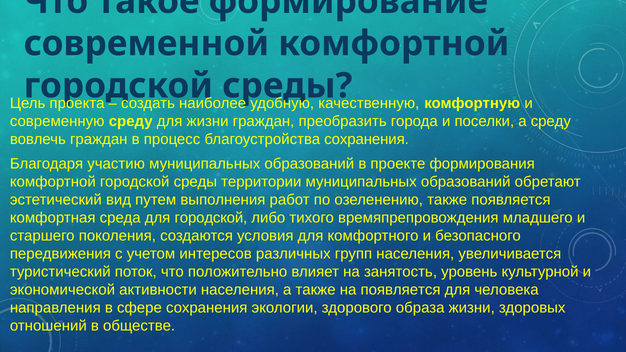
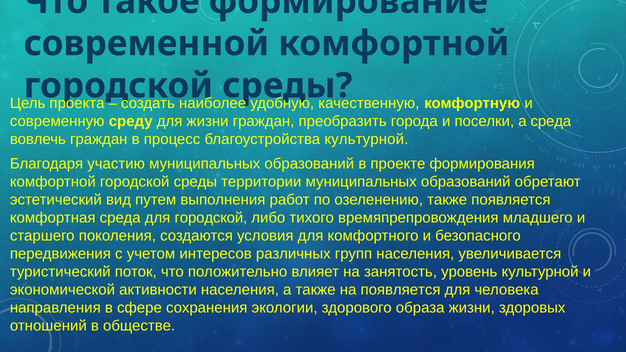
а среду: среду -> среда (551, 121)
благоустройства сохранения: сохранения -> культурной (366, 139)
